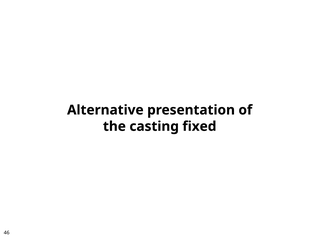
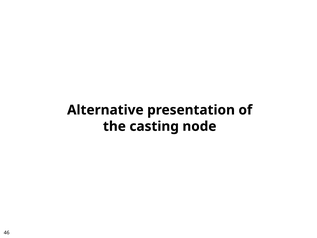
fixed: fixed -> node (199, 126)
